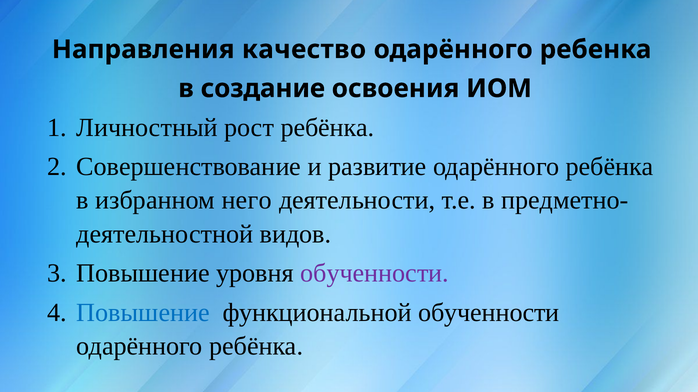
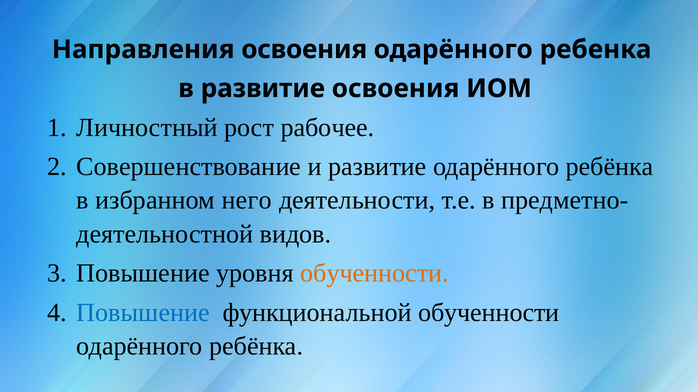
Направления качество: качество -> освоения (304, 50)
в создание: создание -> развитие (263, 89)
рост ребёнка: ребёнка -> рабочее (327, 128)
обученности colour: purple -> orange (375, 274)
